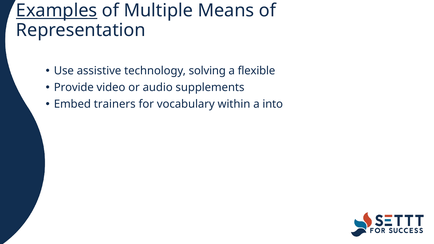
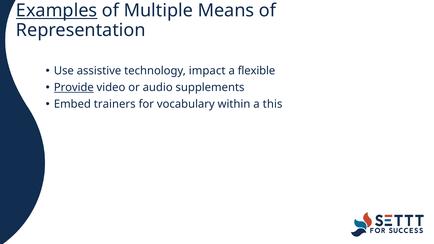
solving: solving -> impact (207, 71)
Provide underline: none -> present (74, 88)
into: into -> this (273, 104)
